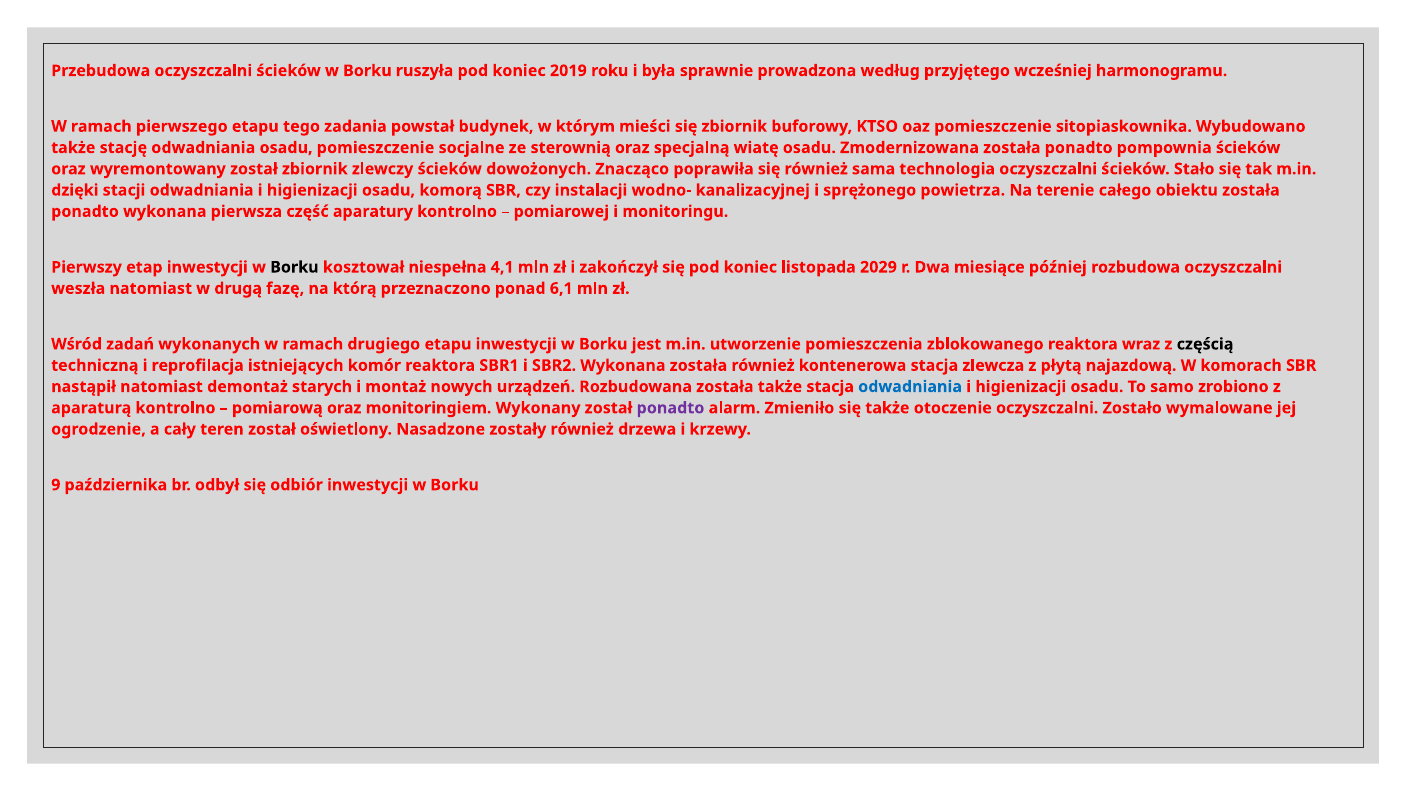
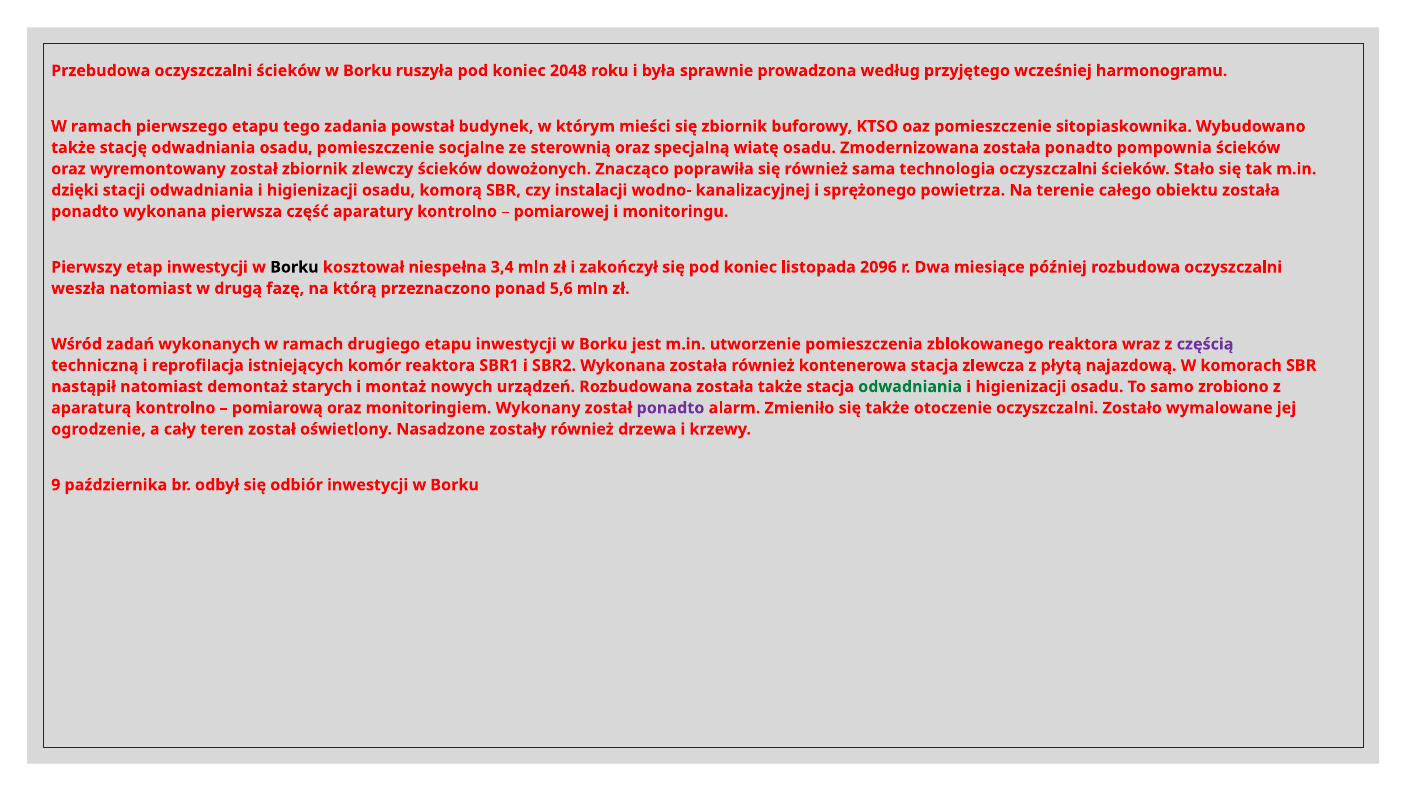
2019: 2019 -> 2048 (568, 71)
4,1: 4,1 -> 3,4 (502, 267)
2029: 2029 -> 2096 (878, 267)
6,1: 6,1 -> 5,6 (561, 288)
częścią colour: black -> purple (1205, 344)
odwadniania colour: blue -> green (910, 387)
